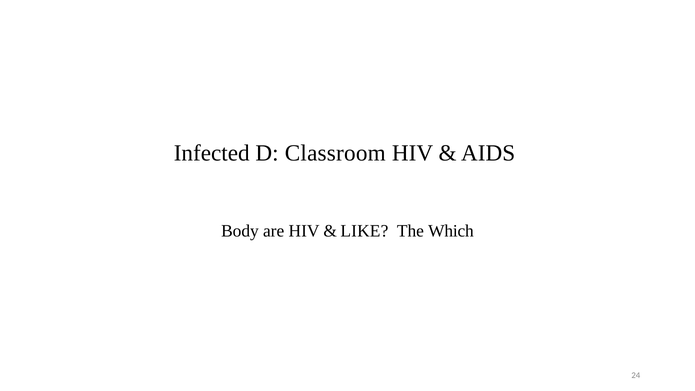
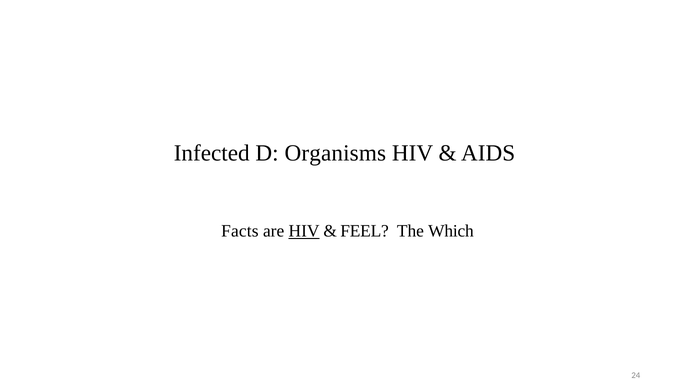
Classroom: Classroom -> Organisms (335, 153)
Body: Body -> Facts (240, 231)
HIV underline: none -> present (304, 231)
LIKE: LIKE -> FEEL (365, 231)
